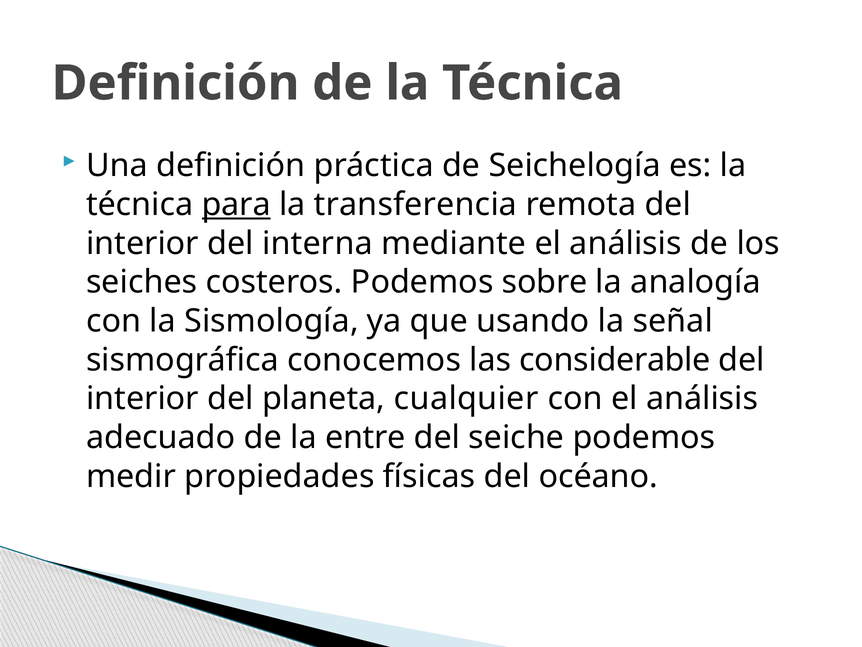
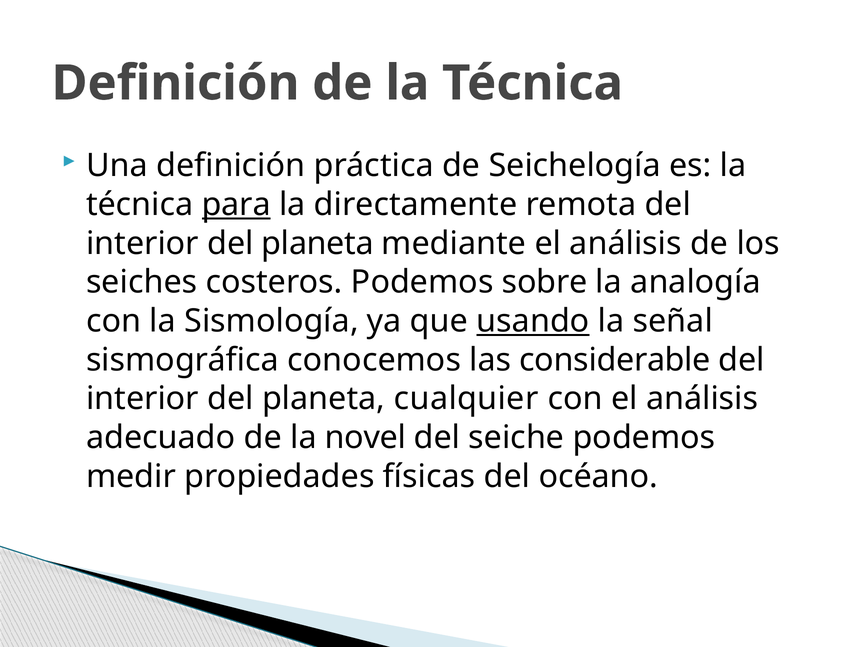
transferencia: transferencia -> directamente (416, 204)
interna: interna -> planeta (318, 243)
usando underline: none -> present (533, 321)
entre: entre -> novel (365, 437)
